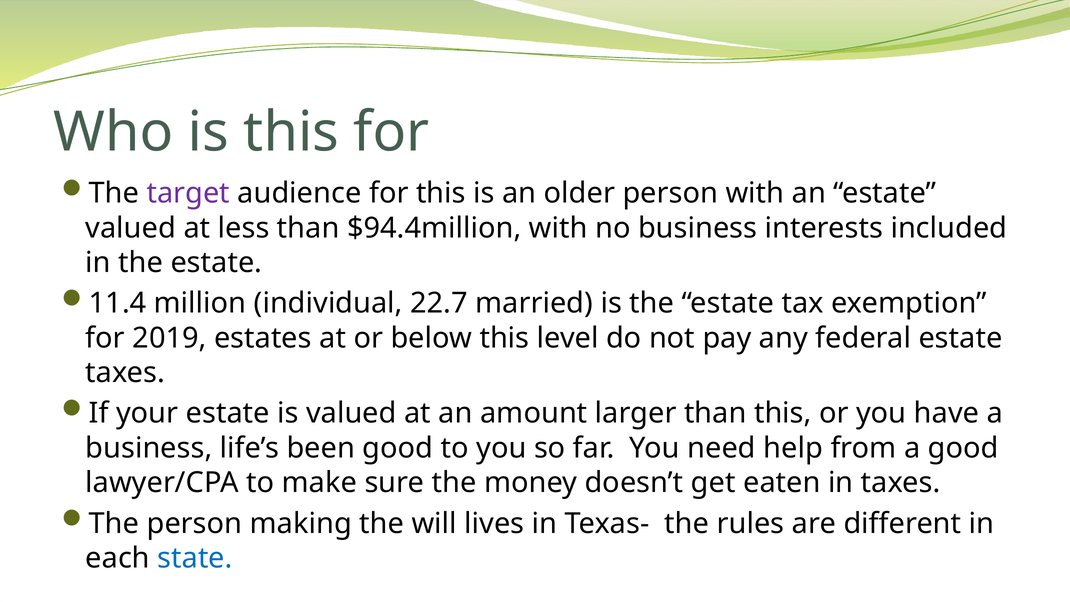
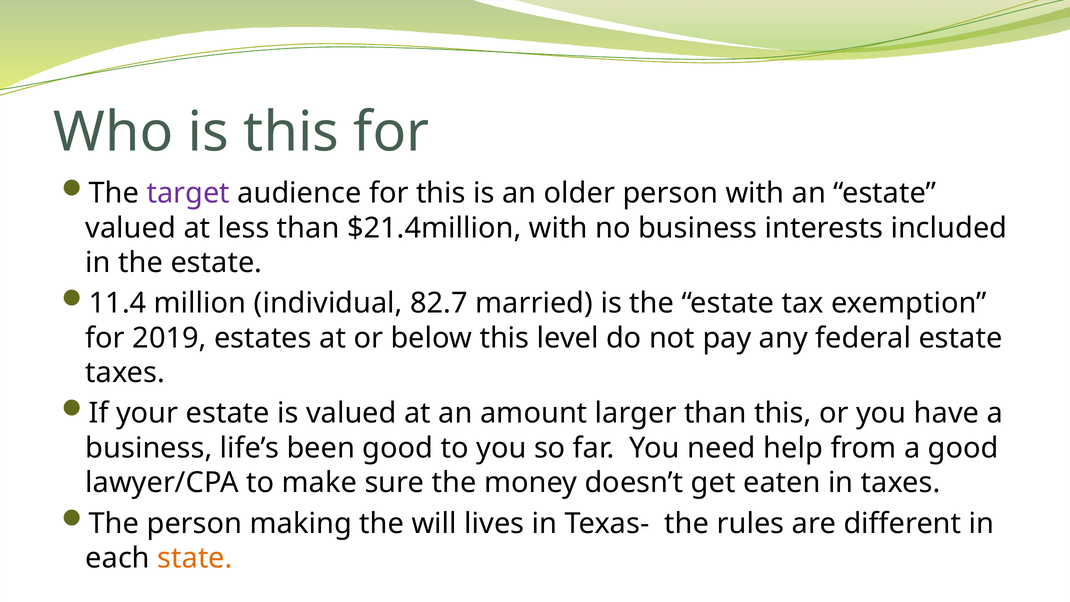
$94.4million: $94.4million -> $21.4million (434, 228)
22.7: 22.7 -> 82.7 (439, 303)
state colour: blue -> orange (195, 558)
